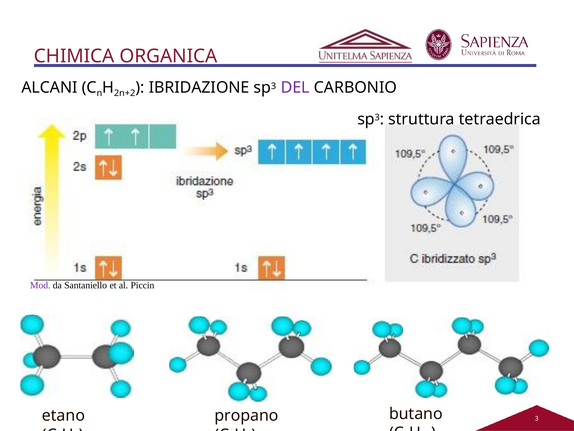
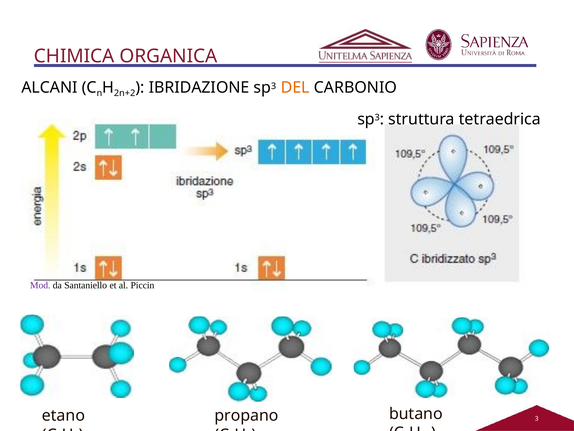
DEL colour: purple -> orange (295, 88)
